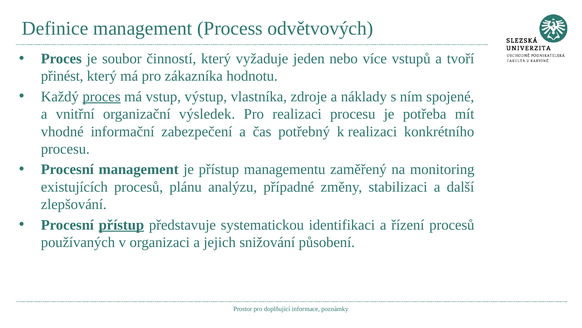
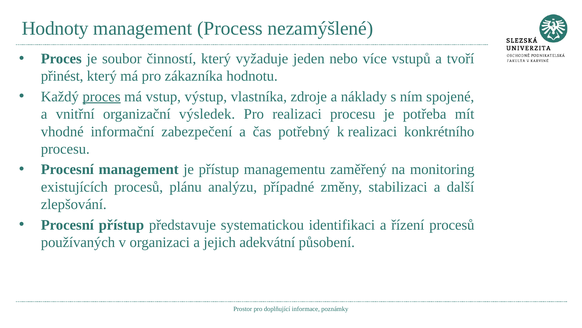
Definice: Definice -> Hodnoty (55, 28)
odvětvových: odvětvových -> nezamýšlené (320, 28)
přístup underline: present -> none (121, 224)
snižování: snižování -> adekvátní (267, 242)
